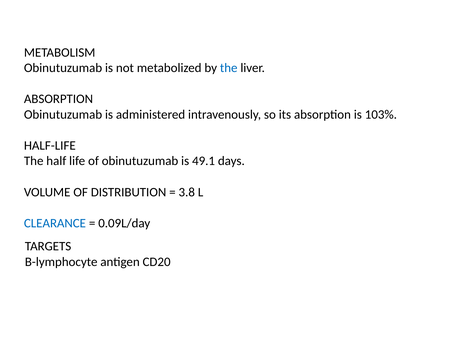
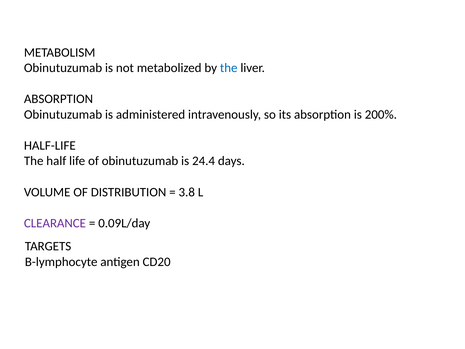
103%: 103% -> 200% (381, 114)
49.1: 49.1 -> 24.4 (204, 161)
CLEARANCE colour: blue -> purple (55, 223)
